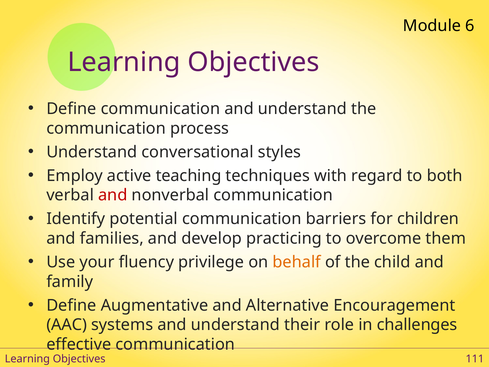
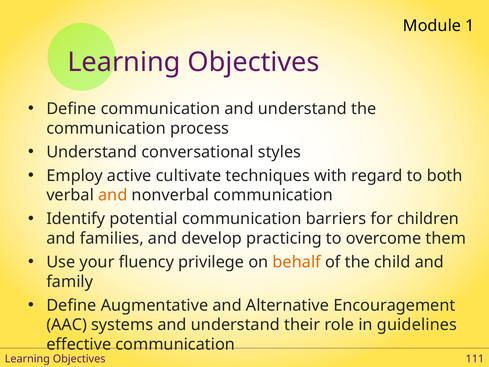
6: 6 -> 1 (470, 26)
teaching: teaching -> cultivate (188, 176)
and colour: red -> orange (113, 195)
challenges: challenges -> guidelines (417, 325)
